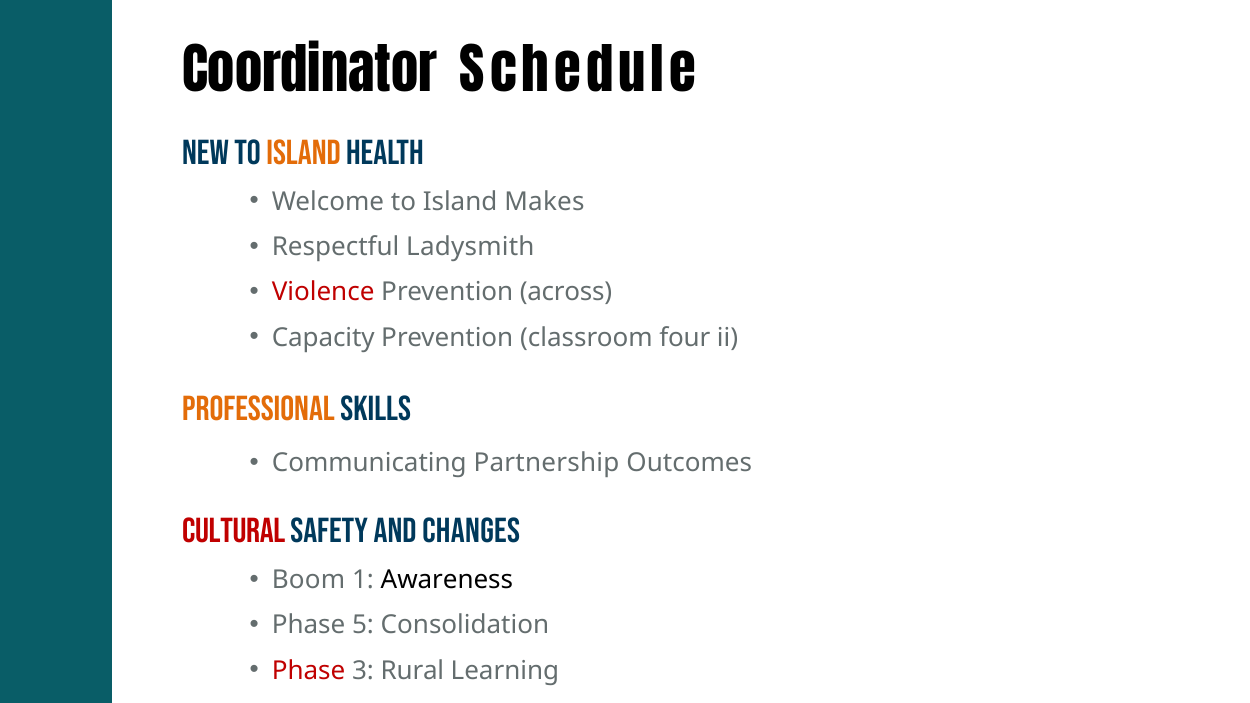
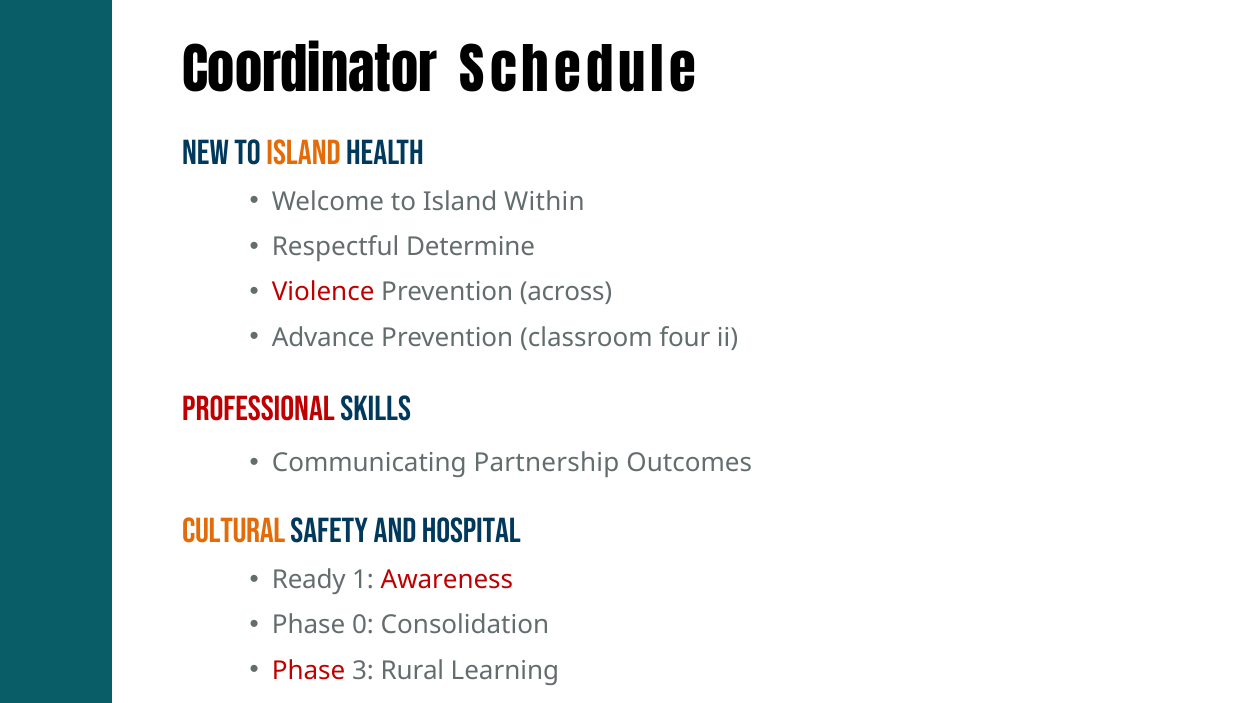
Makes: Makes -> Within (544, 202)
Ladysmith: Ladysmith -> Determine (471, 247)
Capacity: Capacity -> Advance (323, 338)
Professional colour: orange -> red (259, 409)
Cultural colour: red -> orange (234, 531)
Changes: Changes -> Hospital (471, 531)
Boom: Boom -> Ready (309, 580)
Awareness colour: black -> red (447, 580)
5: 5 -> 0 (363, 625)
